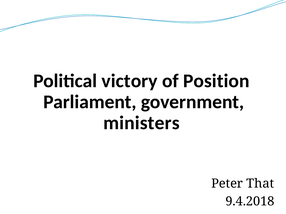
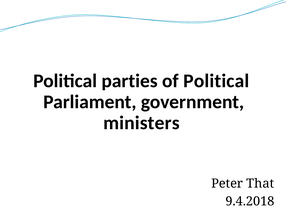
victory: victory -> parties (130, 81)
of Position: Position -> Political (216, 81)
